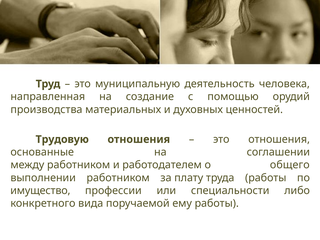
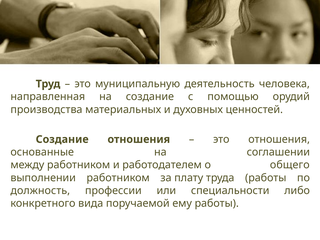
Трудовую: Трудовую -> Создание (62, 139)
имущество: имущество -> должность (40, 191)
